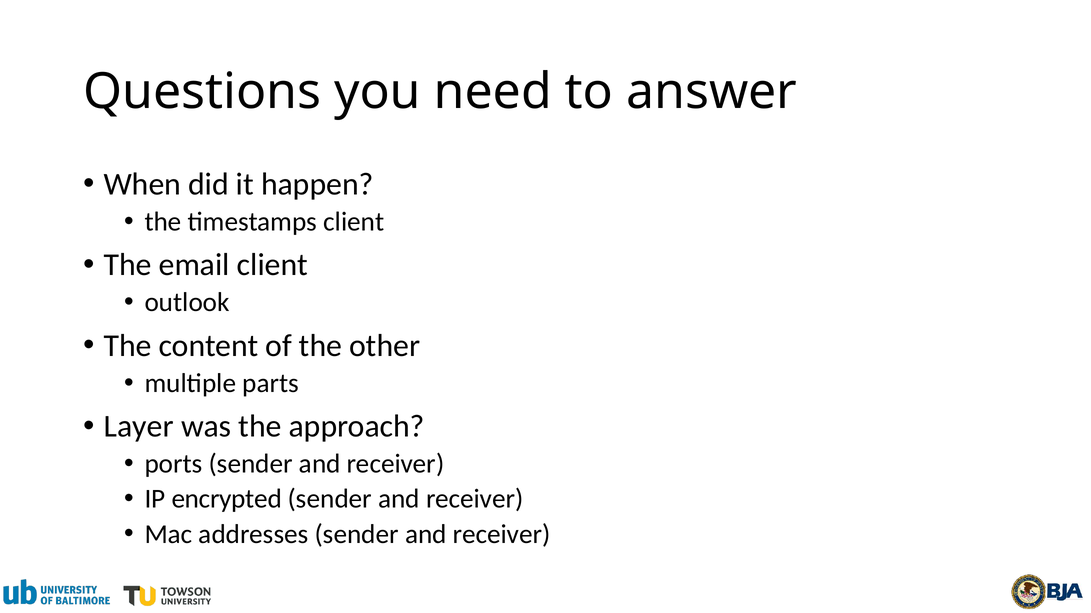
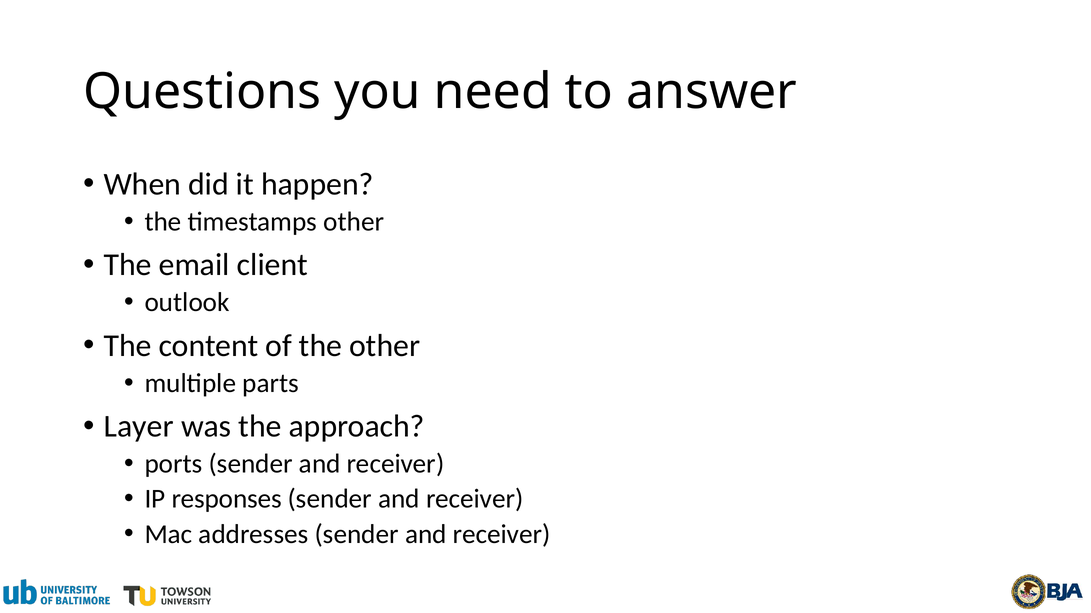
timestamps client: client -> other (354, 222)
encrypted: encrypted -> responses (227, 499)
